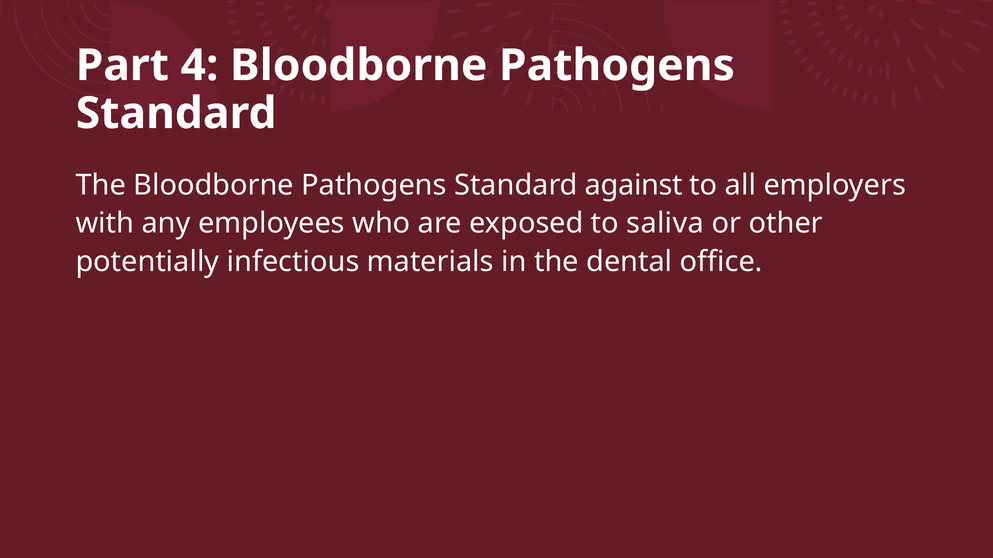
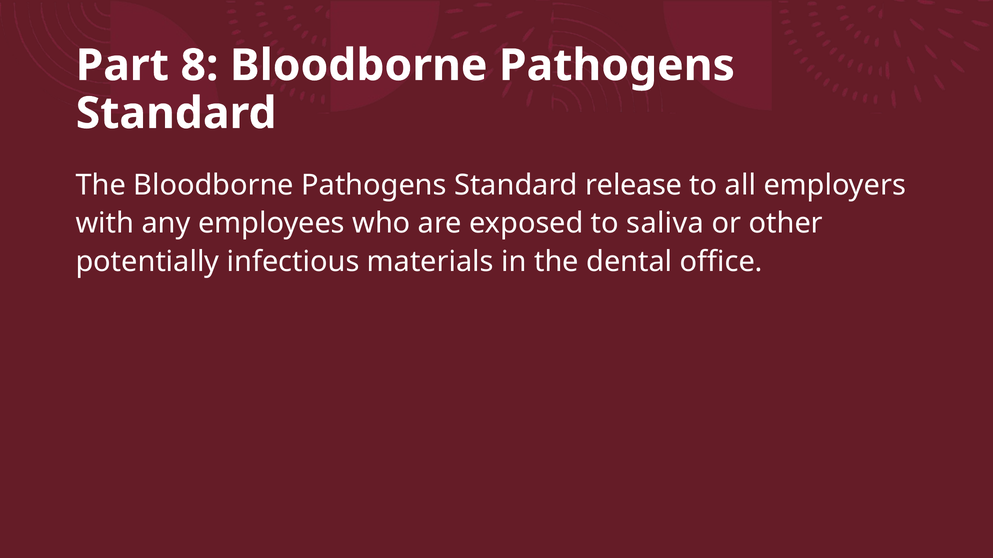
4: 4 -> 8 (200, 66)
against: against -> release (634, 185)
